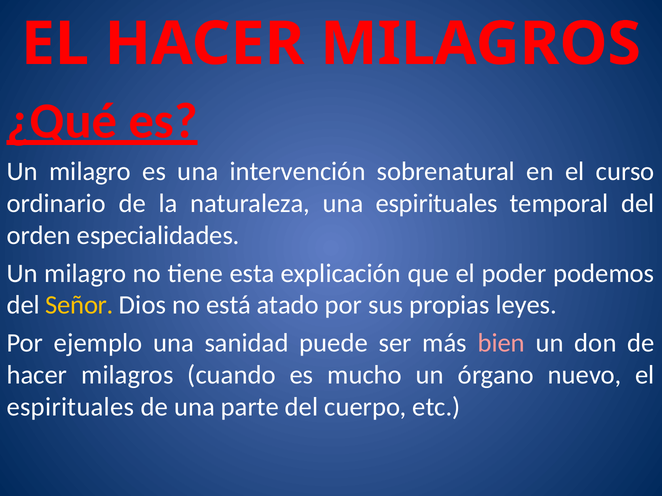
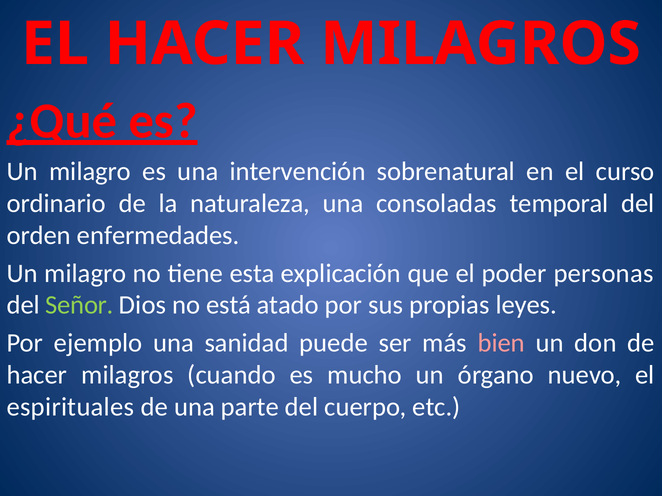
una espirituales: espirituales -> consoladas (436, 204)
especialidades: especialidades -> enfermedades (158, 236)
podemos: podemos -> personas (604, 273)
Señor colour: yellow -> light green (80, 305)
